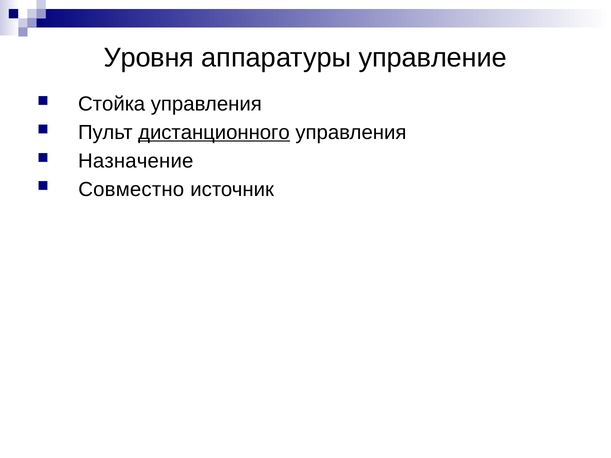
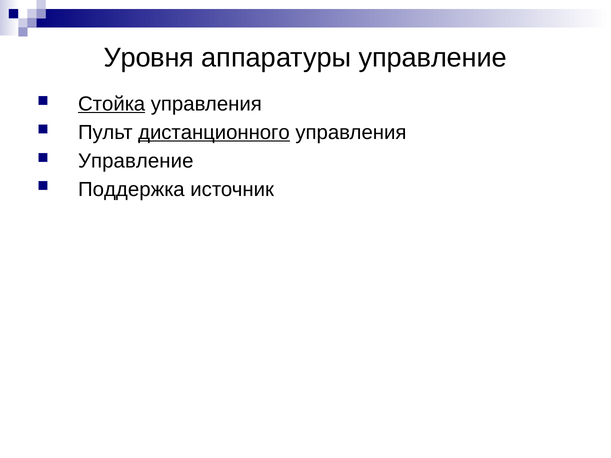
Стойка underline: none -> present (112, 104)
Назначение: Назначение -> Управление (136, 161)
Совместно: Совместно -> Поддержка (131, 189)
